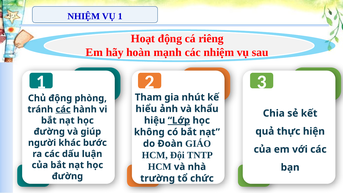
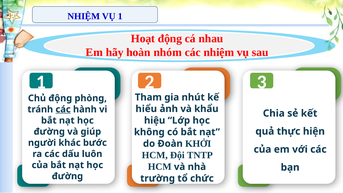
riêng: riêng -> nhau (211, 39)
mạnh: mạnh -> nhóm (168, 52)
Lớp underline: present -> none (179, 120)
GIÁO: GIÁO -> KHỞI (198, 144)
luận: luận -> luôn (92, 154)
